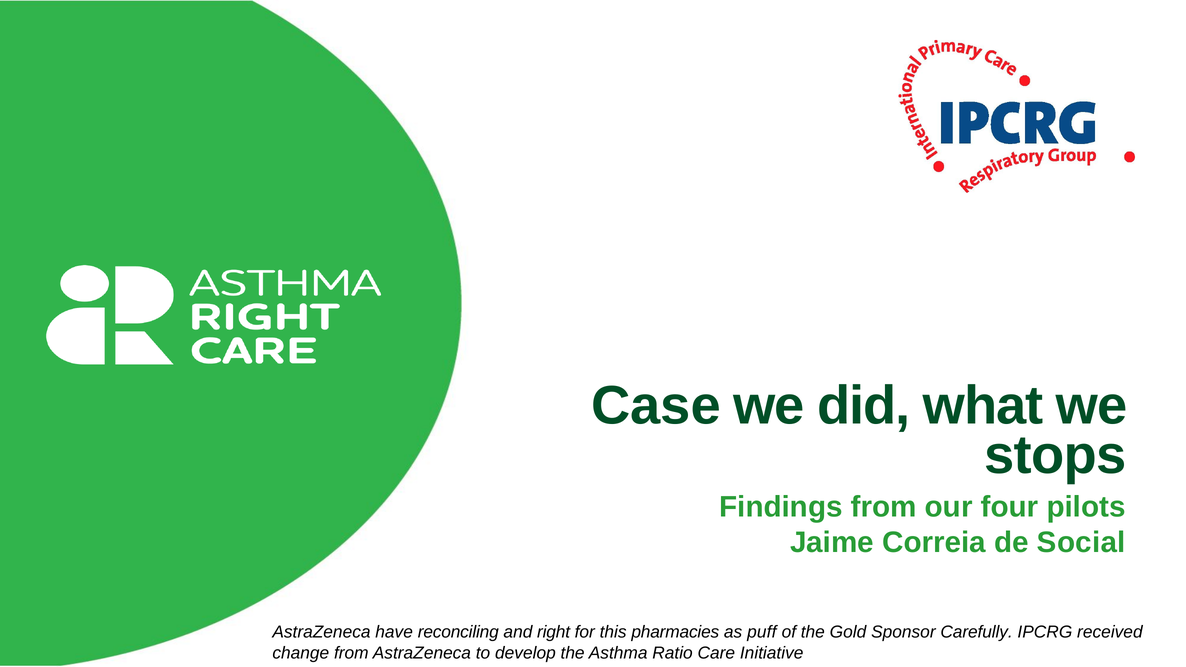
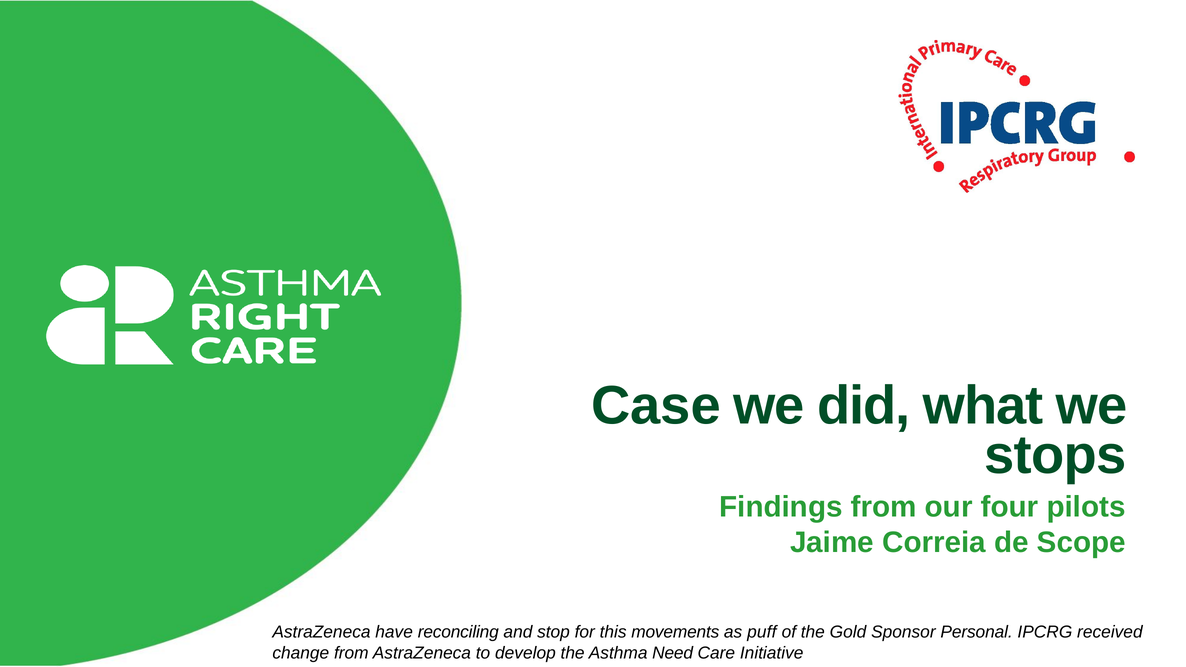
Social: Social -> Scope (1081, 543)
right: right -> stop (553, 632)
pharmacies: pharmacies -> movements (675, 632)
Carefully: Carefully -> Personal (977, 632)
Ratio: Ratio -> Need (673, 653)
